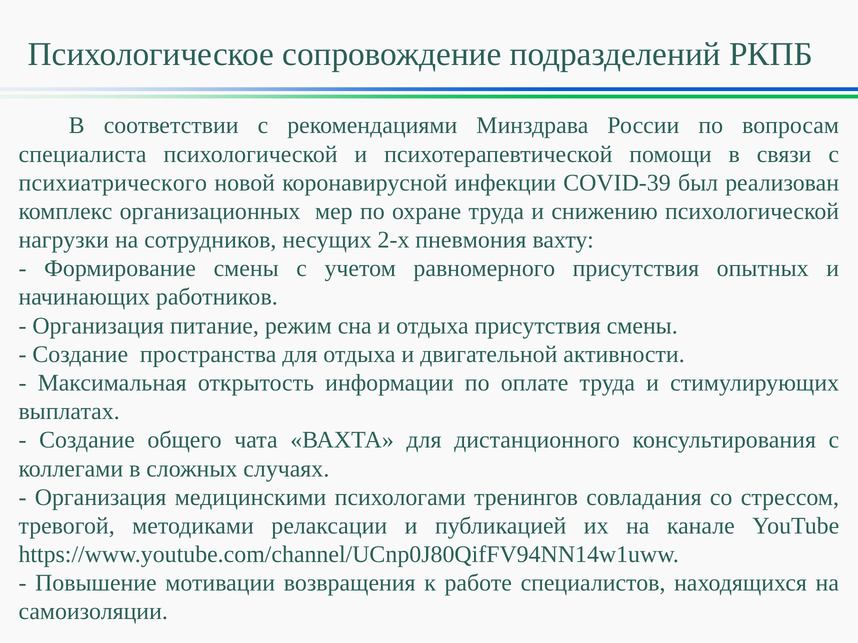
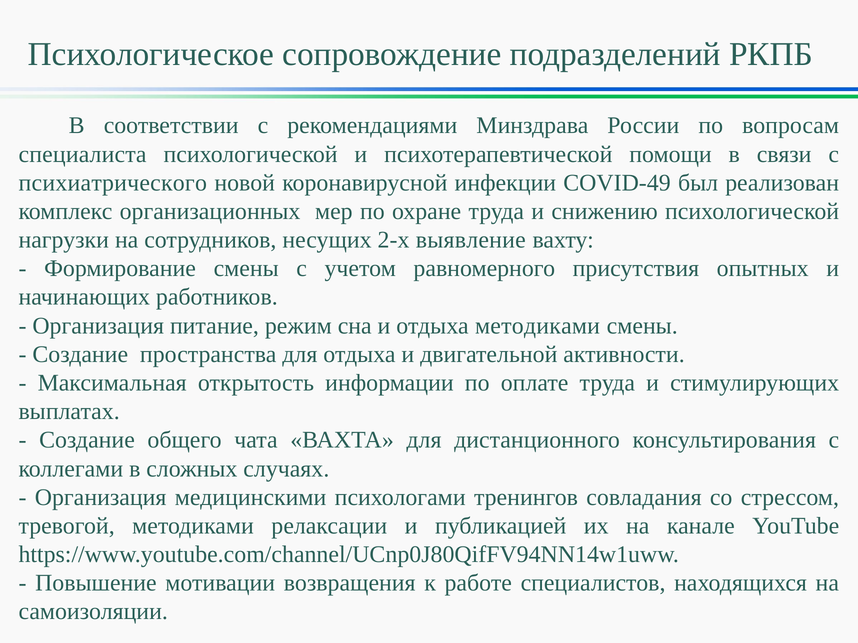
COVID-39: COVID-39 -> COVID-49 (617, 183)
пневмония: пневмония -> выявление (471, 240)
отдыха присутствия: присутствия -> методиками (538, 326)
